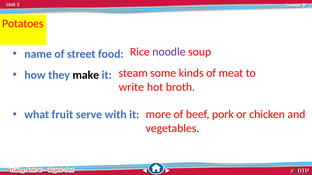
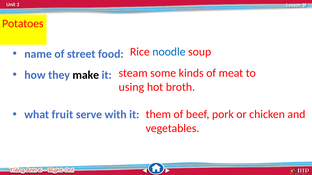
noodle colour: purple -> blue (169, 52)
write: write -> using (131, 87)
more: more -> them (158, 115)
